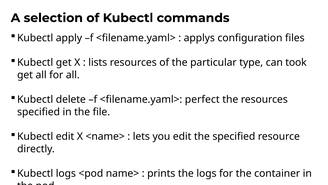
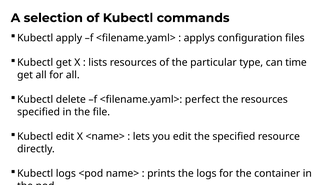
took: took -> time (296, 62)
